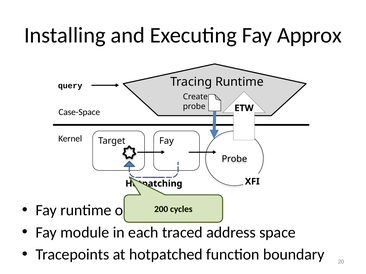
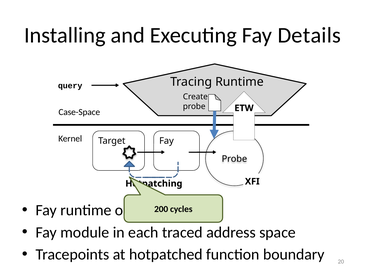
Approx: Approx -> Details (309, 35)
